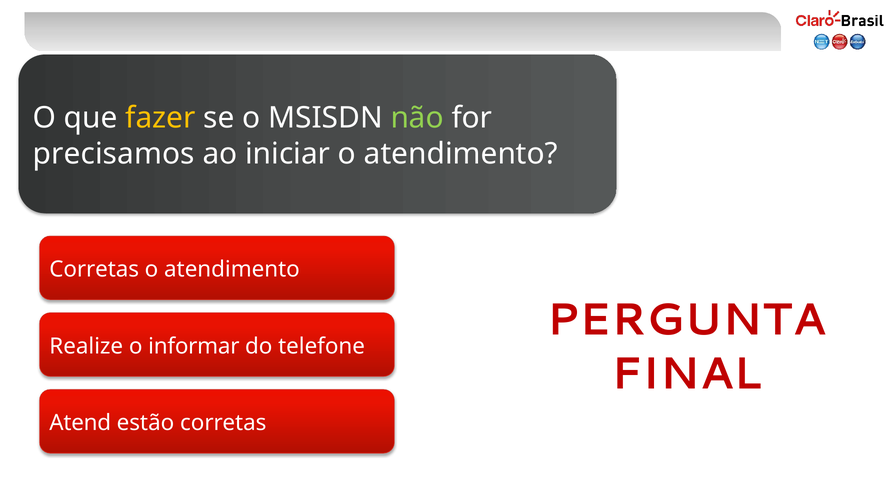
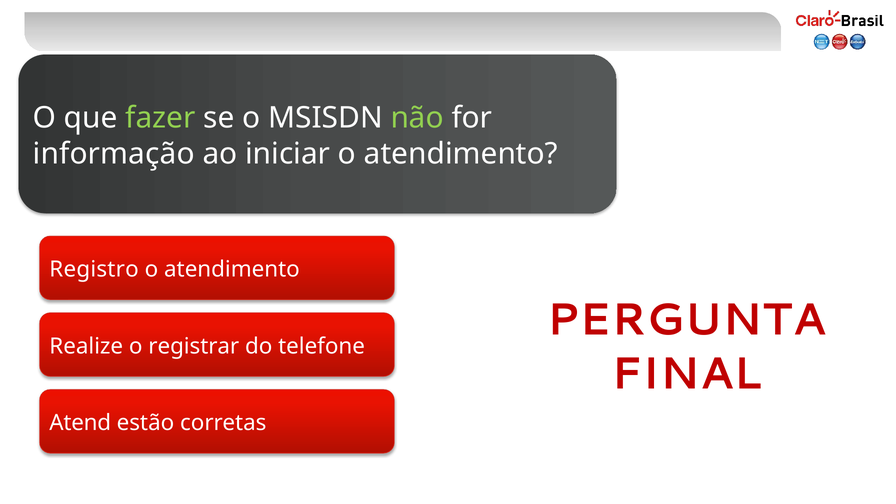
fazer colour: yellow -> light green (160, 118)
precisamos: precisamos -> informação (114, 154)
Corretas: Corretas -> Registro (94, 269)
informar: informar -> registrar (194, 346)
